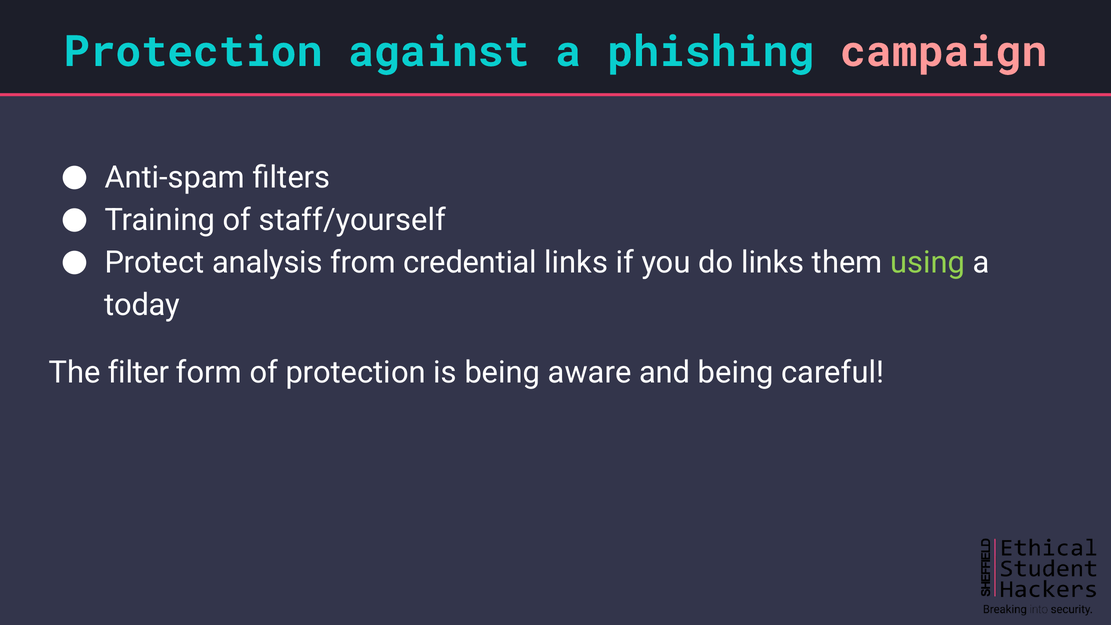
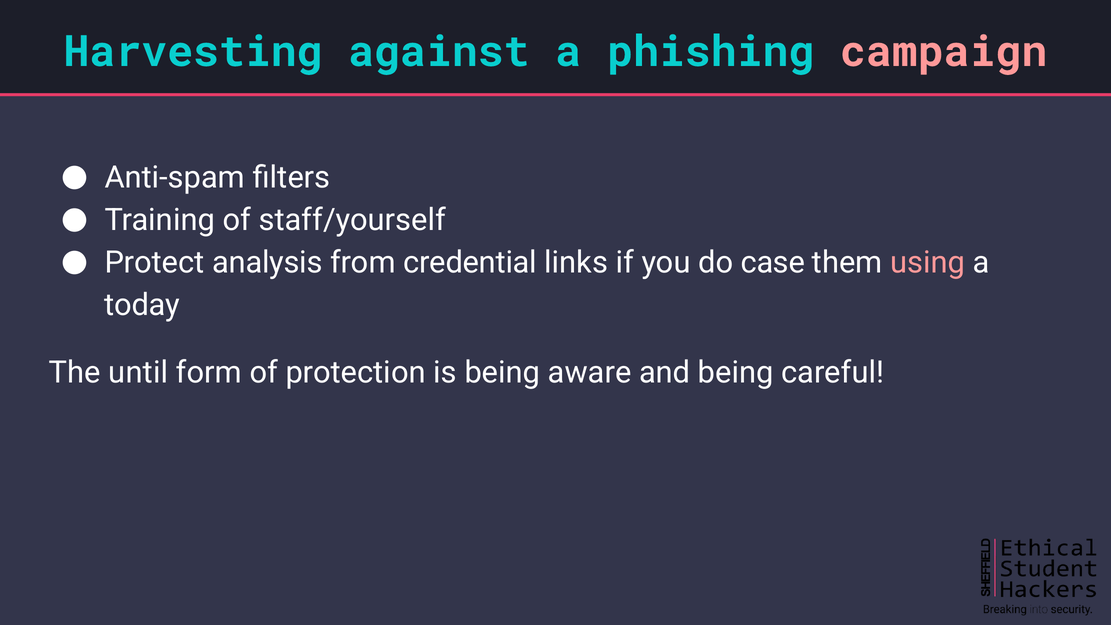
Protection: Protection -> Harvesting (193, 52)
do links: links -> case (773, 263)
using colour: light green -> pink (928, 263)
filter: filter -> until (138, 372)
